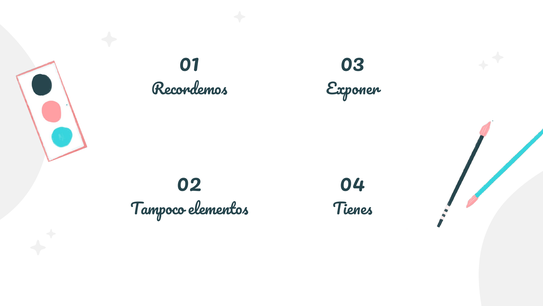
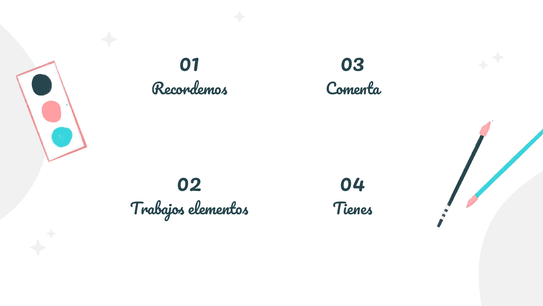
Exponer: Exponer -> Comenta (353, 89)
Tampoco: Tampoco -> Trabajos (157, 209)
